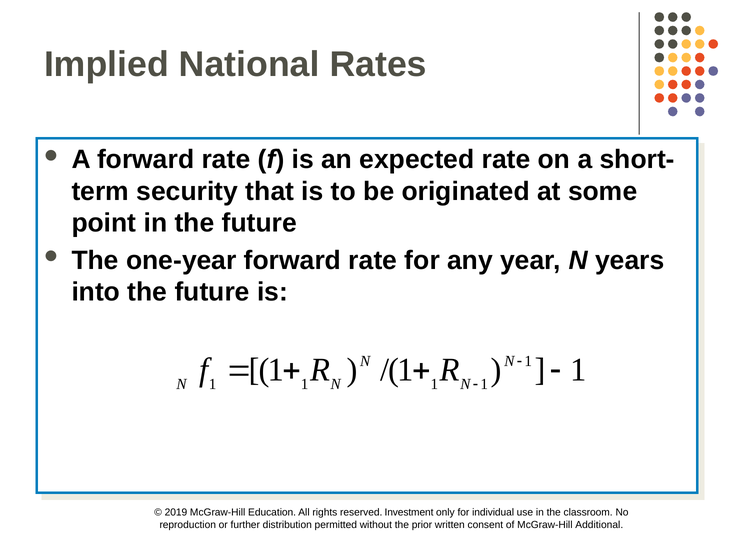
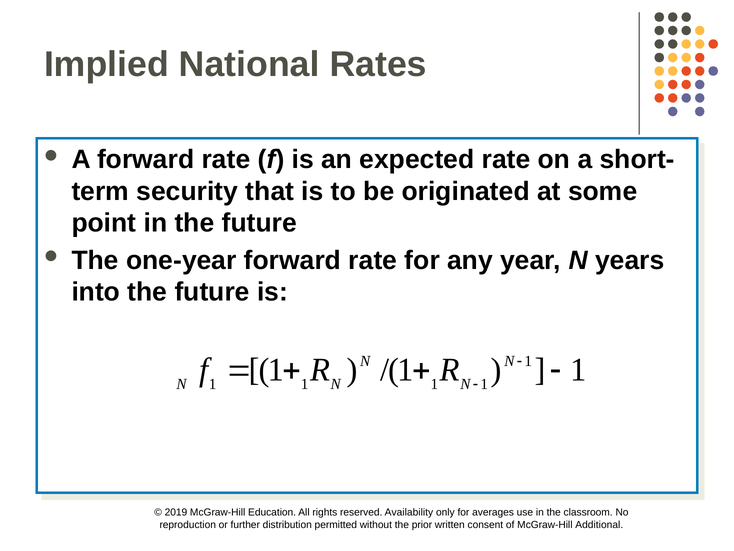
Investment: Investment -> Availability (409, 512)
individual: individual -> averages (493, 512)
